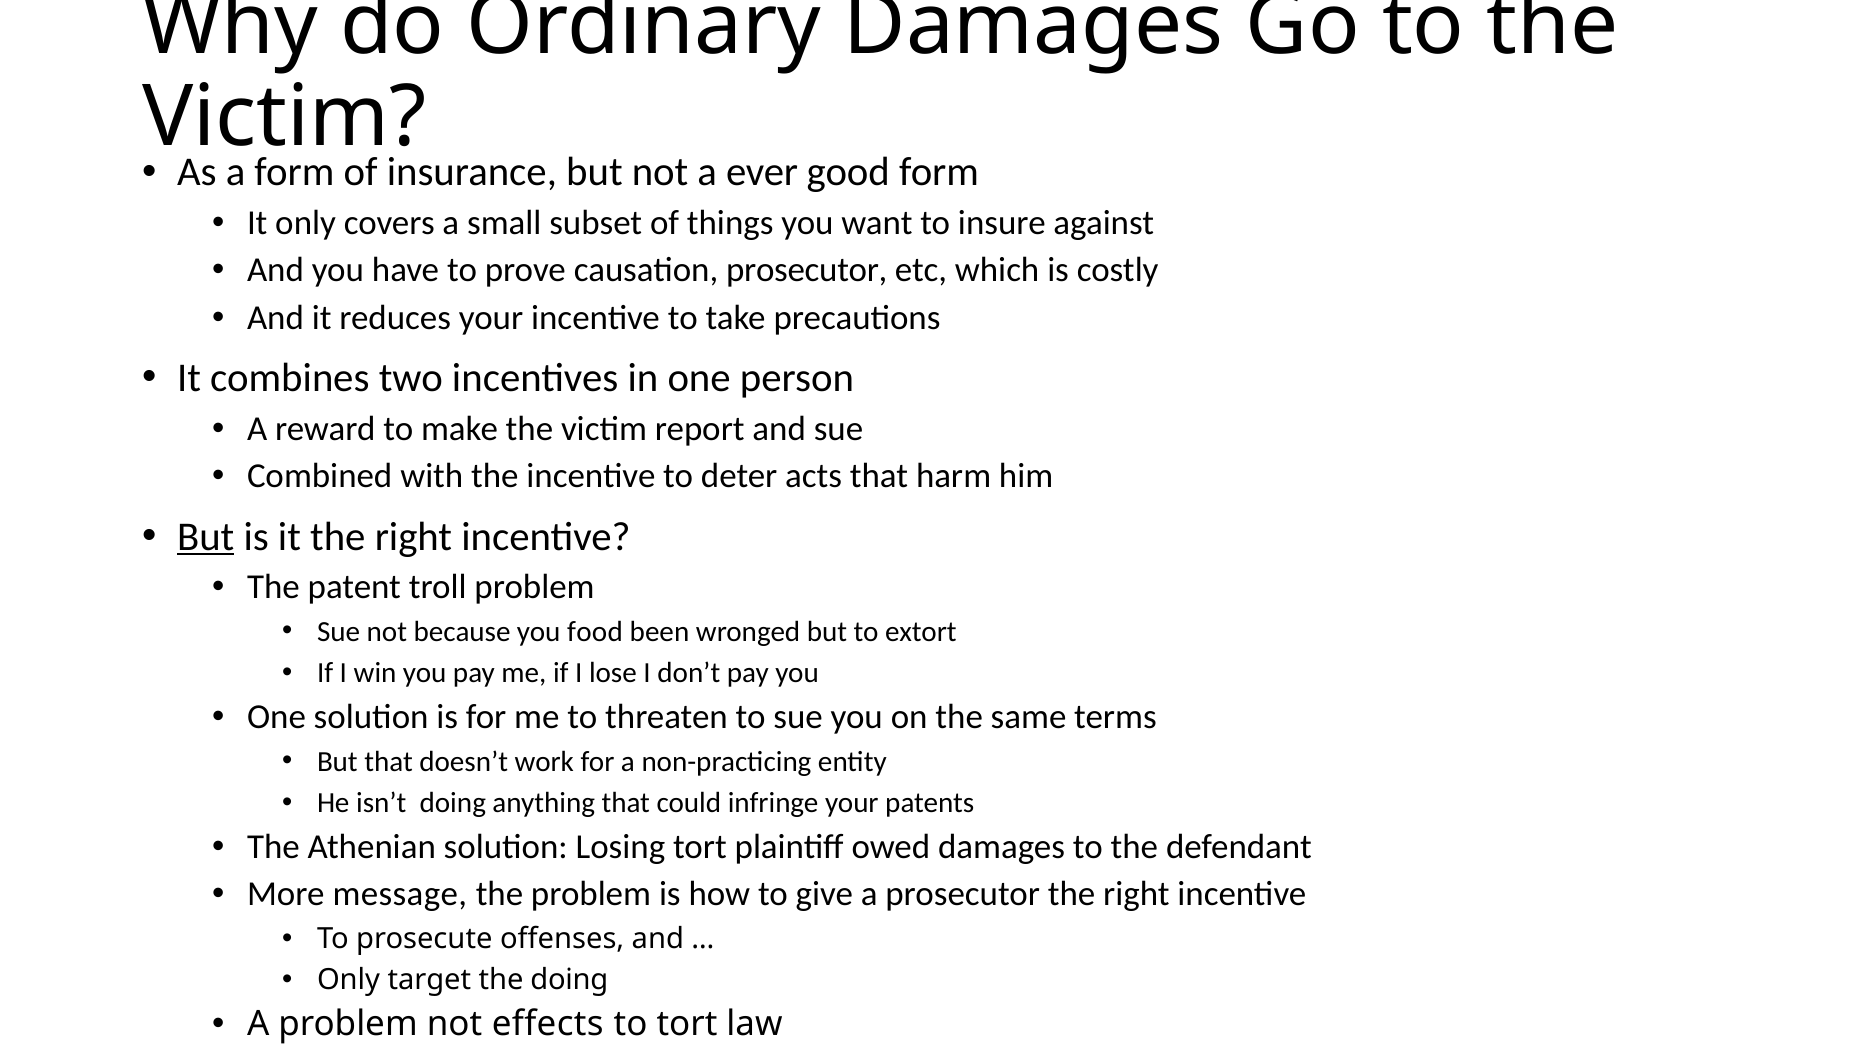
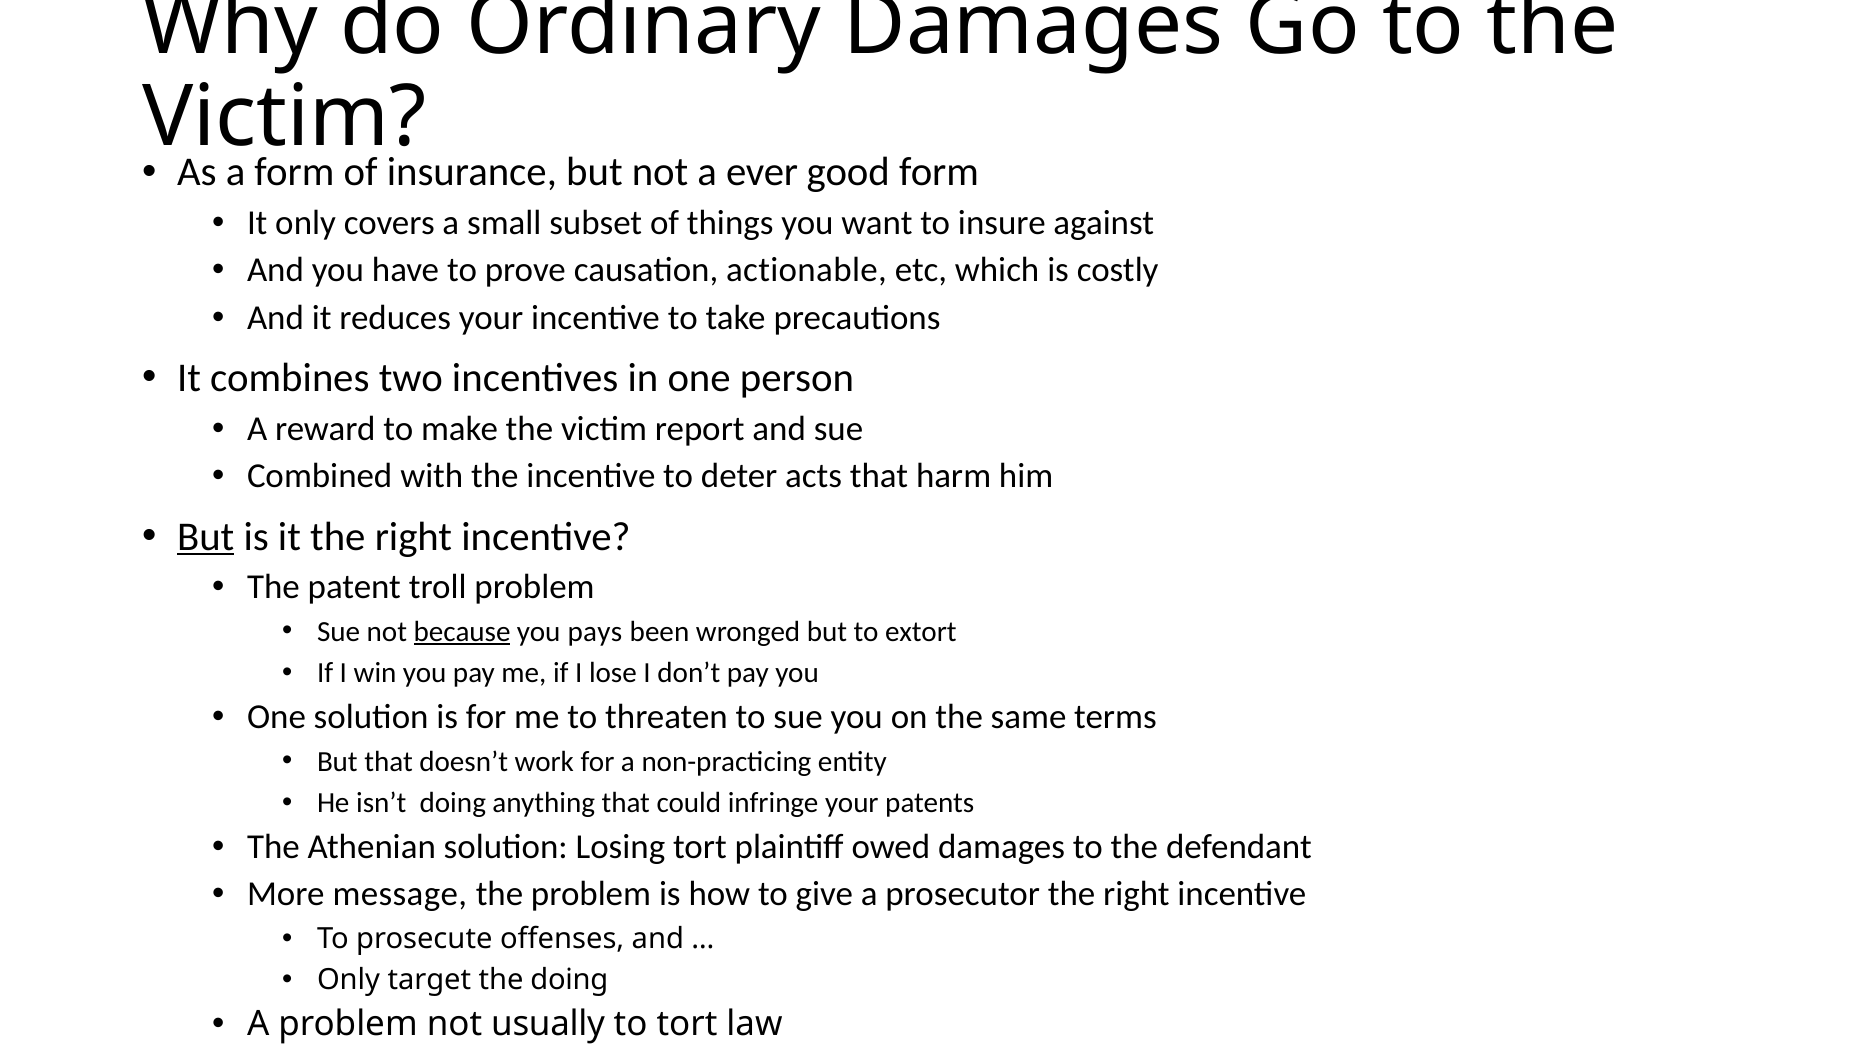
causation prosecutor: prosecutor -> actionable (806, 270)
because underline: none -> present (462, 632)
food: food -> pays (595, 632)
effects: effects -> usually (548, 1024)
